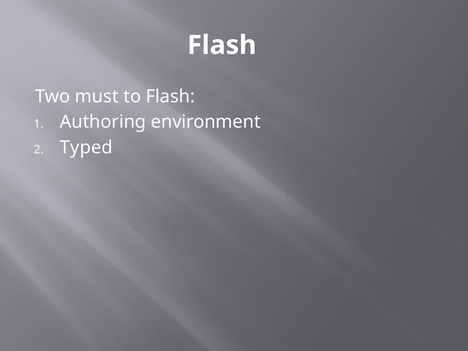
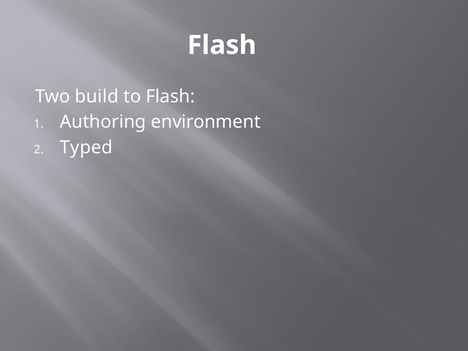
must: must -> build (97, 96)
